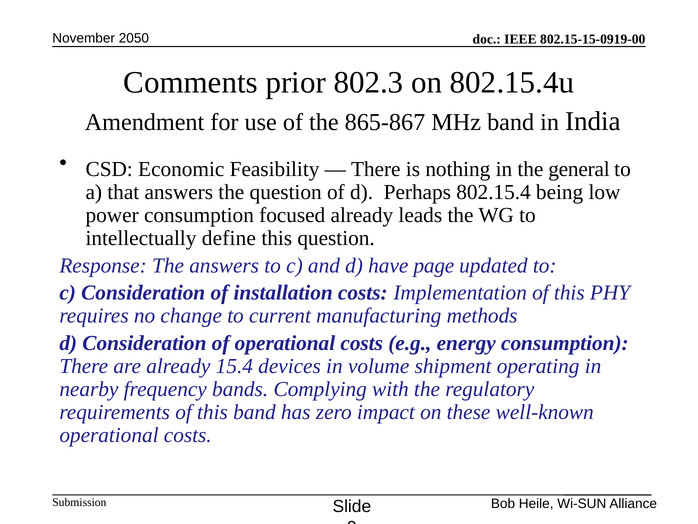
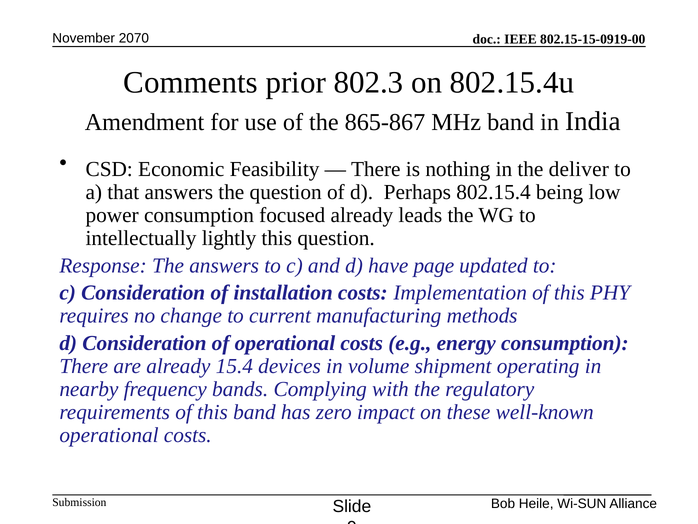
2050: 2050 -> 2070 (134, 38)
general: general -> deliver (579, 169)
define: define -> lightly (229, 238)
